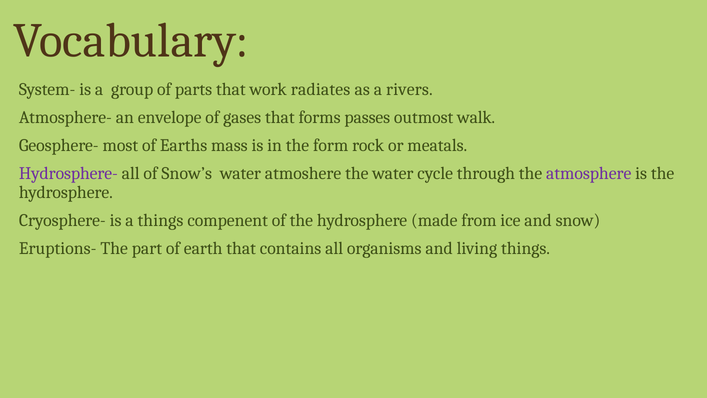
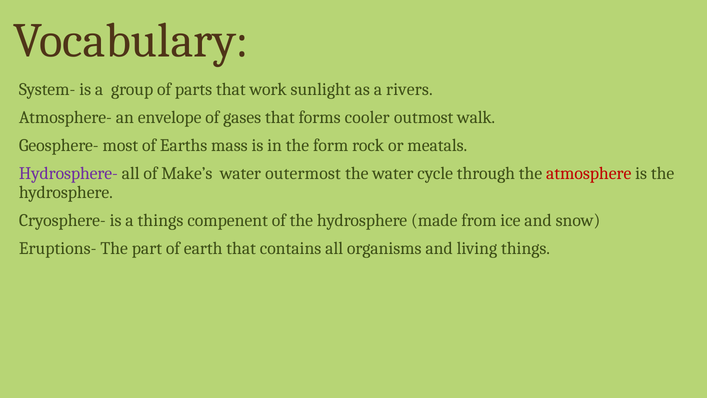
radiates: radiates -> sunlight (321, 89)
passes: passes -> cooler (367, 117)
Snow’s: Snow’s -> Make’s (187, 173)
atmoshere: atmoshere -> outermost (303, 173)
atmosphere colour: purple -> red (589, 173)
